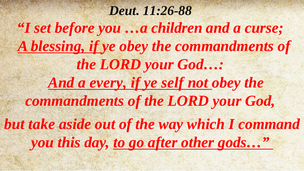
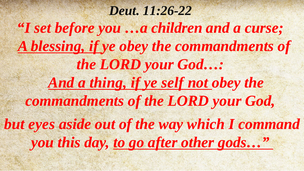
11:26-88: 11:26-88 -> 11:26-22 (167, 11)
every: every -> thing (108, 83)
take: take -> eyes (42, 124)
